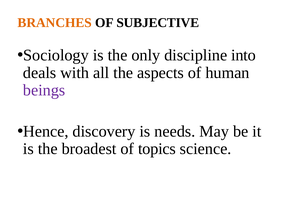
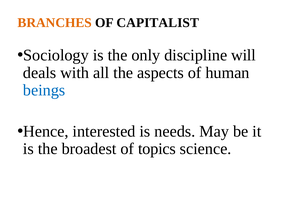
SUBJECTIVE: SUBJECTIVE -> CAPITALIST (158, 23)
into: into -> will (243, 55)
beings colour: purple -> blue (44, 90)
discovery: discovery -> interested (104, 131)
